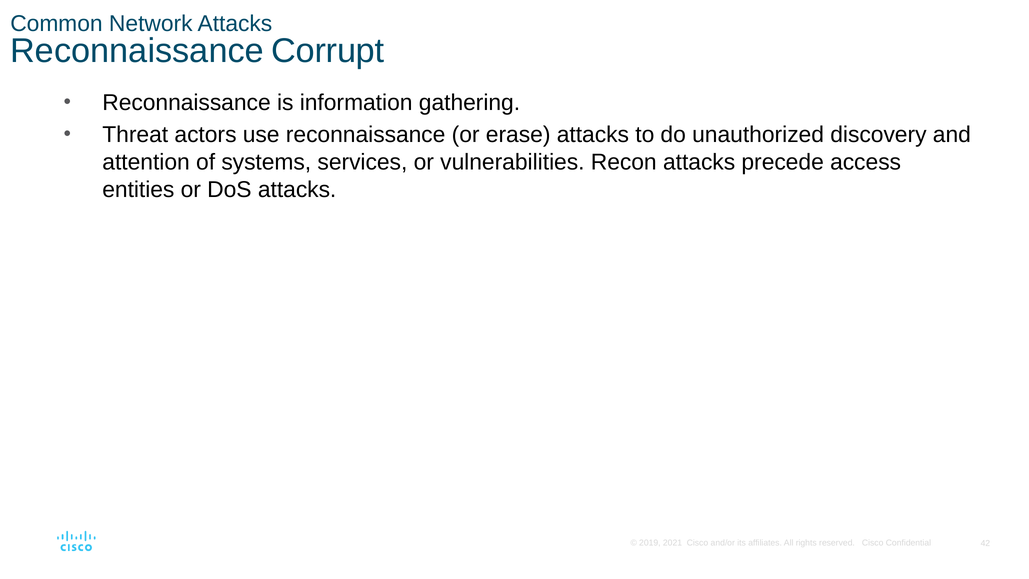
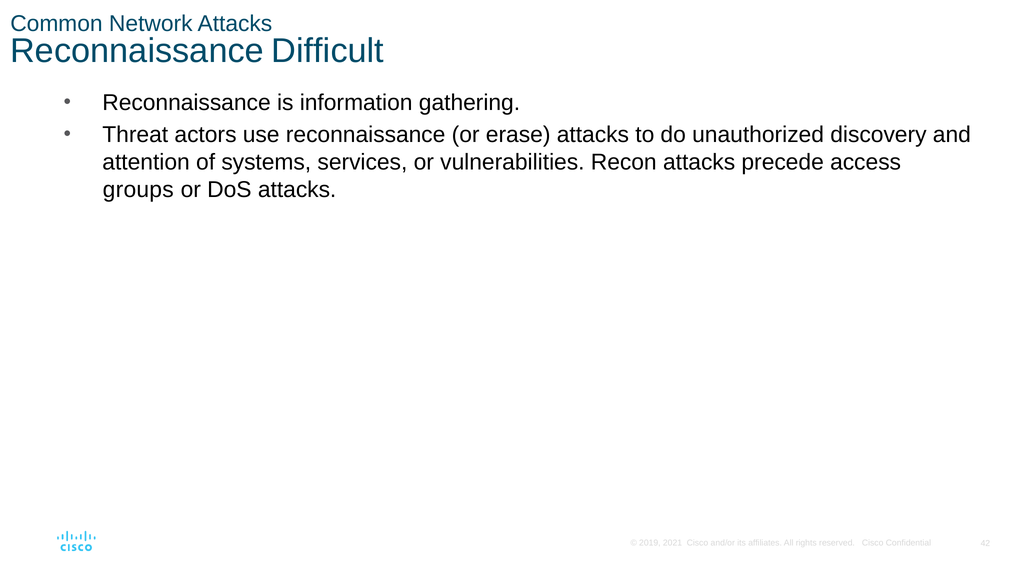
Corrupt: Corrupt -> Difficult (328, 51)
entities: entities -> groups (138, 190)
